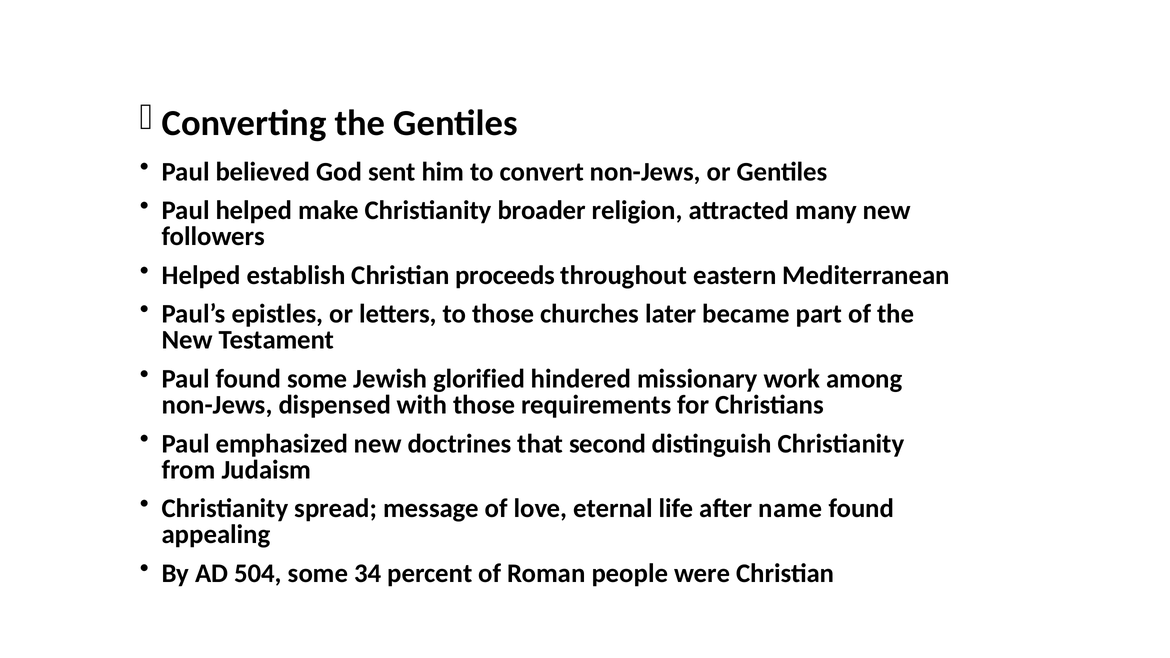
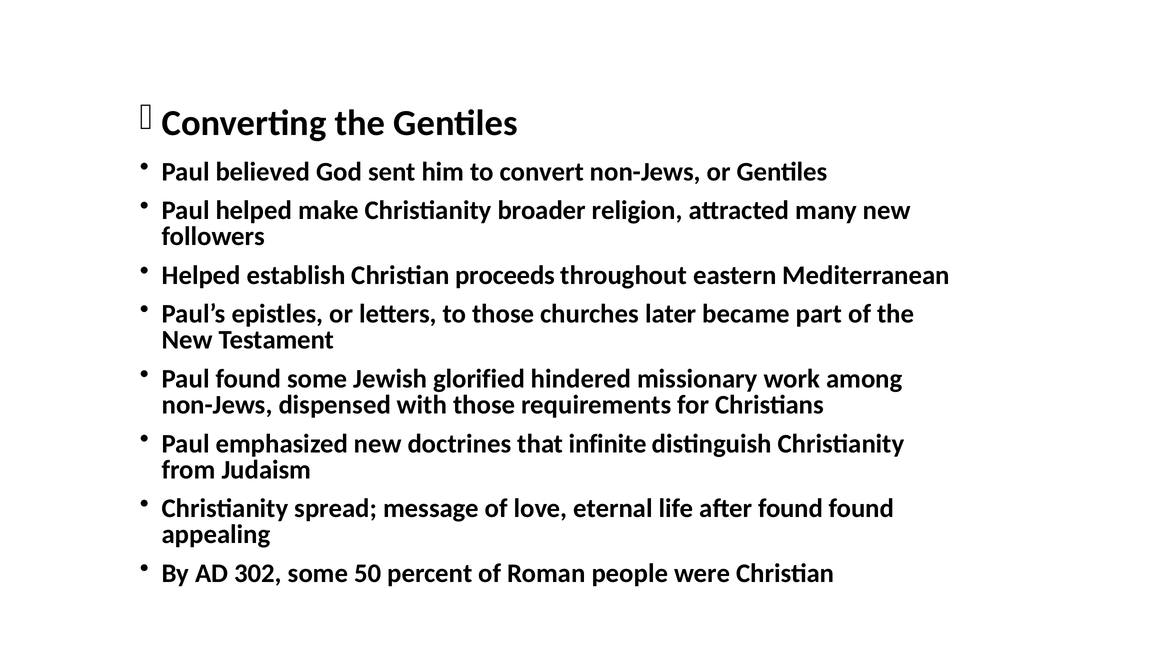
second: second -> infinite (608, 444)
after name: name -> found (791, 509)
504: 504 -> 302 (258, 573)
34: 34 -> 50 (368, 573)
